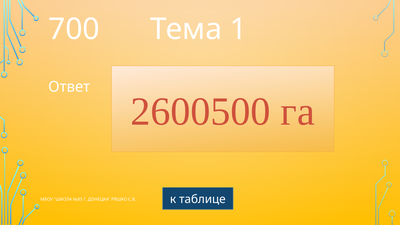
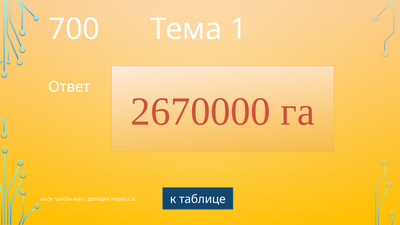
2600500: 2600500 -> 2670000 (201, 112)
